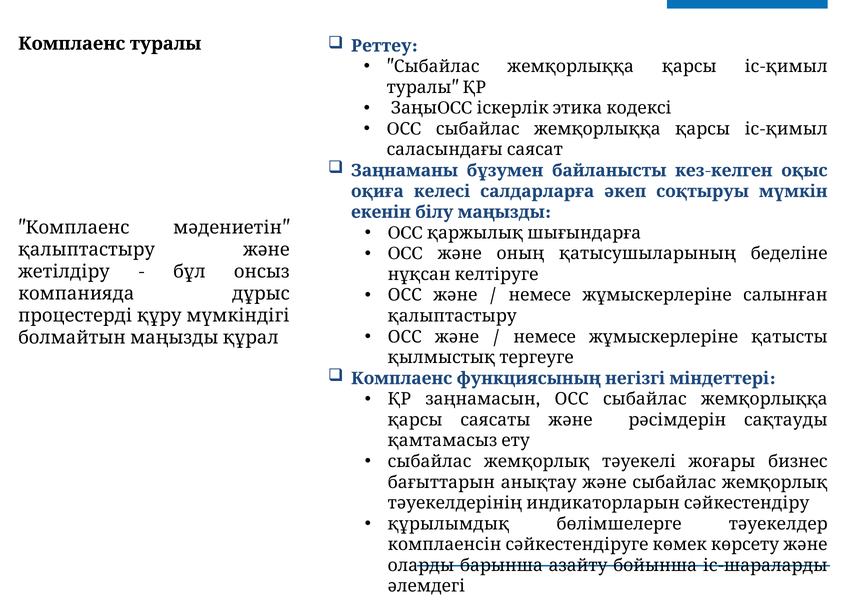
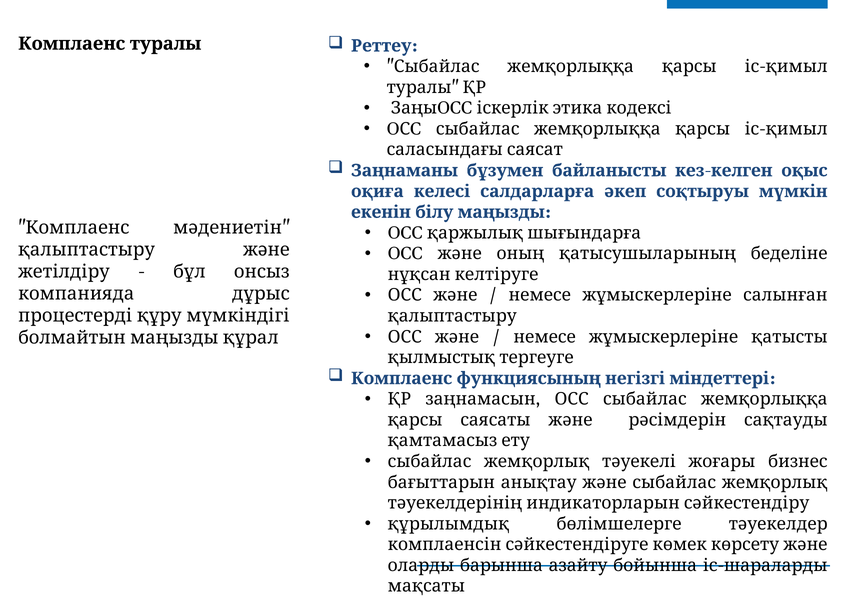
әлемдегі: әлемдегі -> мақсаты (426, 587)
